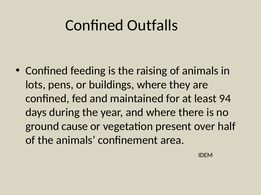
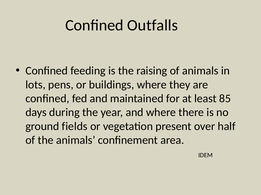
94: 94 -> 85 (225, 99)
cause: cause -> fields (75, 127)
